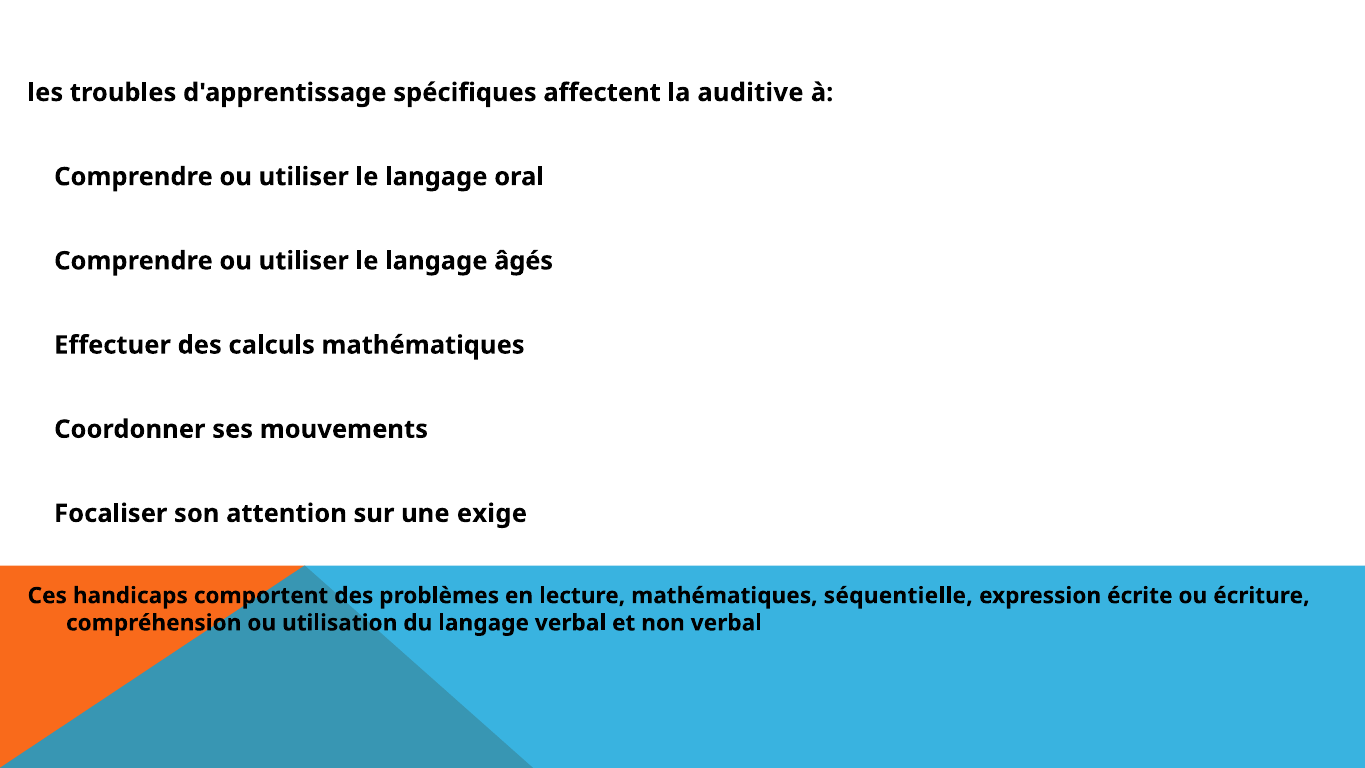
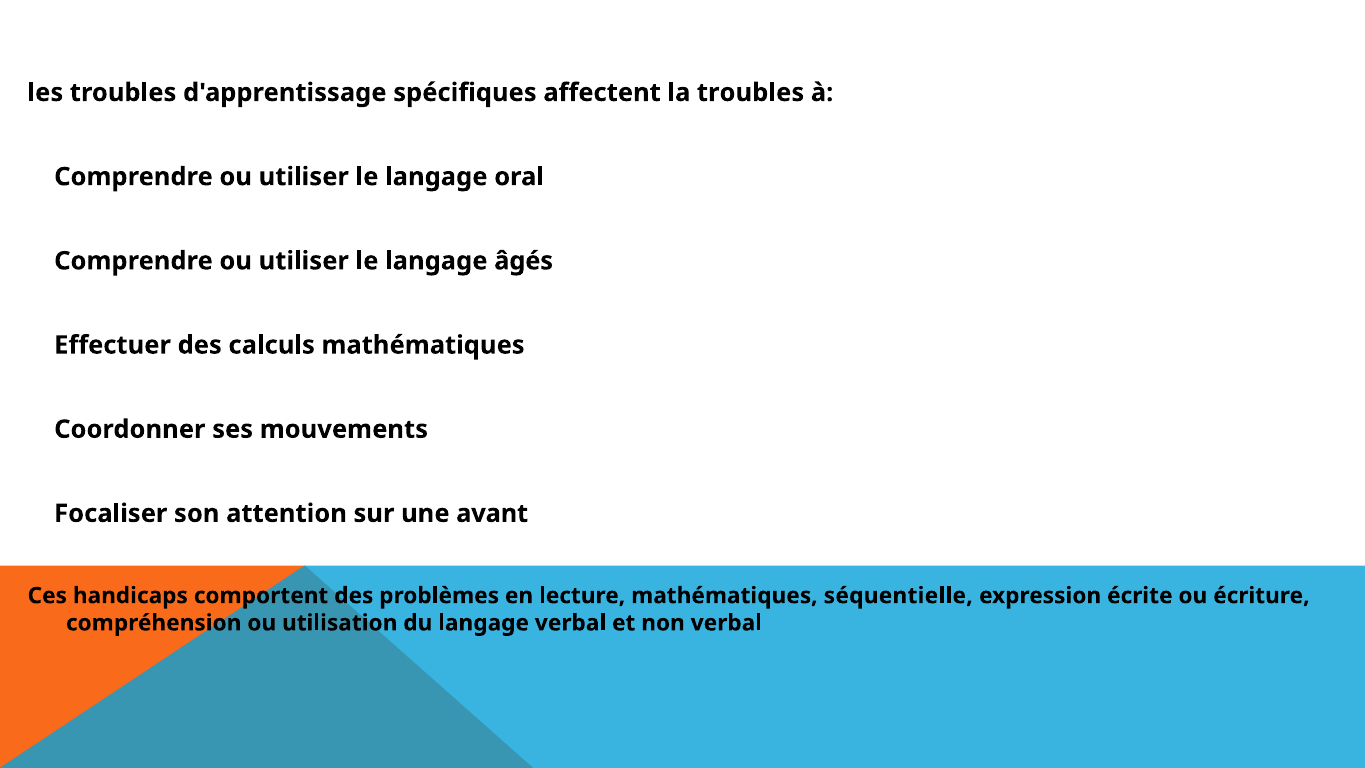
la auditive: auditive -> troubles (751, 93)
exige: exige -> avant (492, 513)
